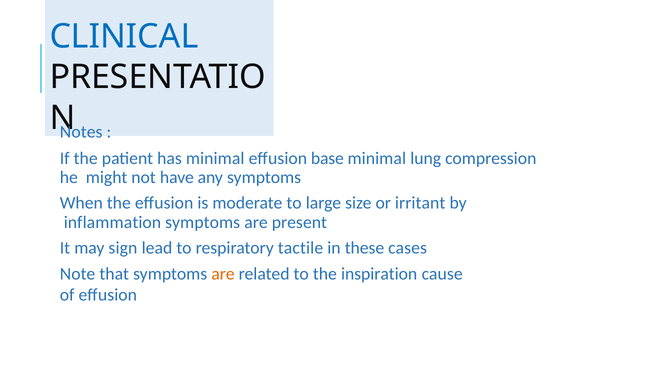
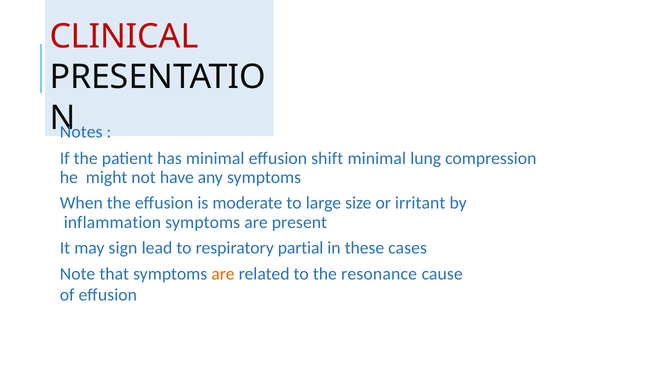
CLINICAL colour: blue -> red (124, 36)
base: base -> shift (327, 158)
tactile: tactile -> partial (301, 248)
inspiration: inspiration -> resonance (379, 274)
